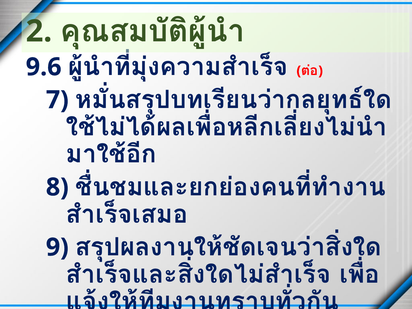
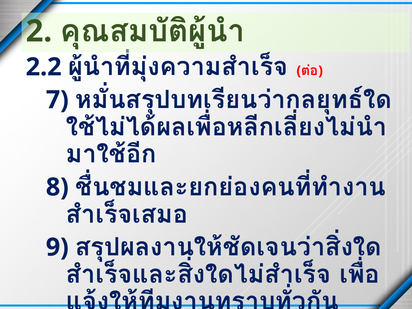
9.6: 9.6 -> 2.2 (44, 67)
